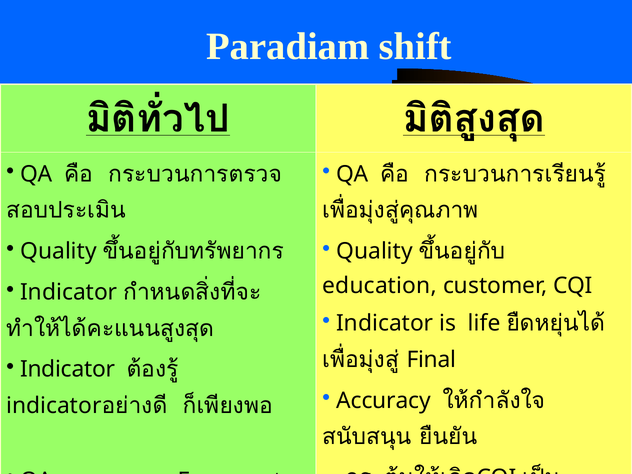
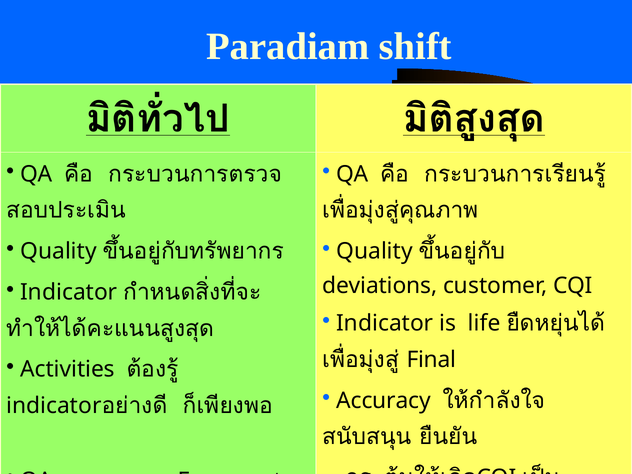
education: education -> deviations (380, 286)
Indicator: Indicator -> Activities (68, 369)
